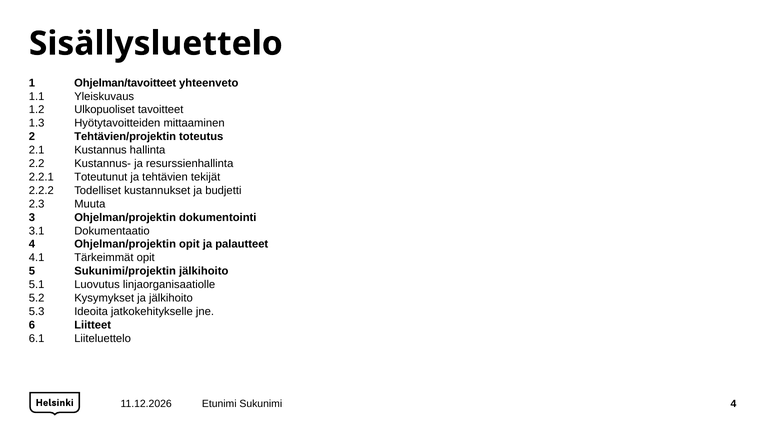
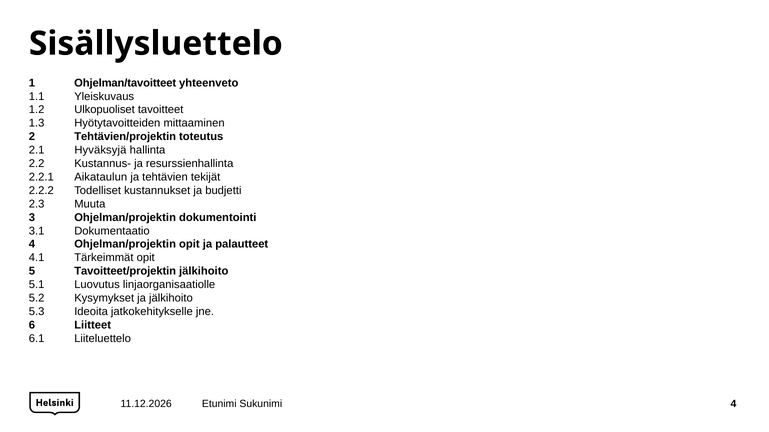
Kustannus: Kustannus -> Hyväksyjä (100, 150)
Toteutunut: Toteutunut -> Aikataulun (101, 177)
Sukunimi/projektin: Sukunimi/projektin -> Tavoitteet/projektin (125, 272)
